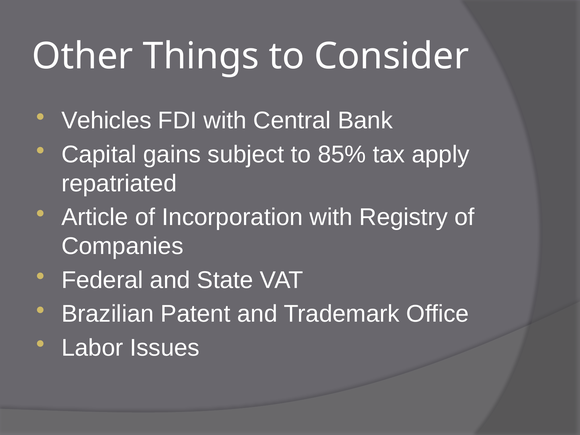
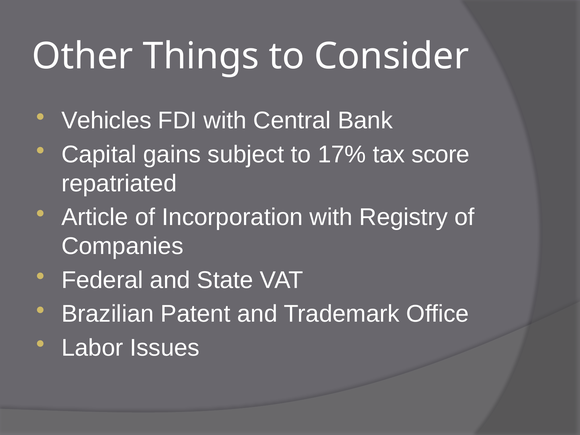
85%: 85% -> 17% (342, 154)
apply: apply -> score (441, 154)
